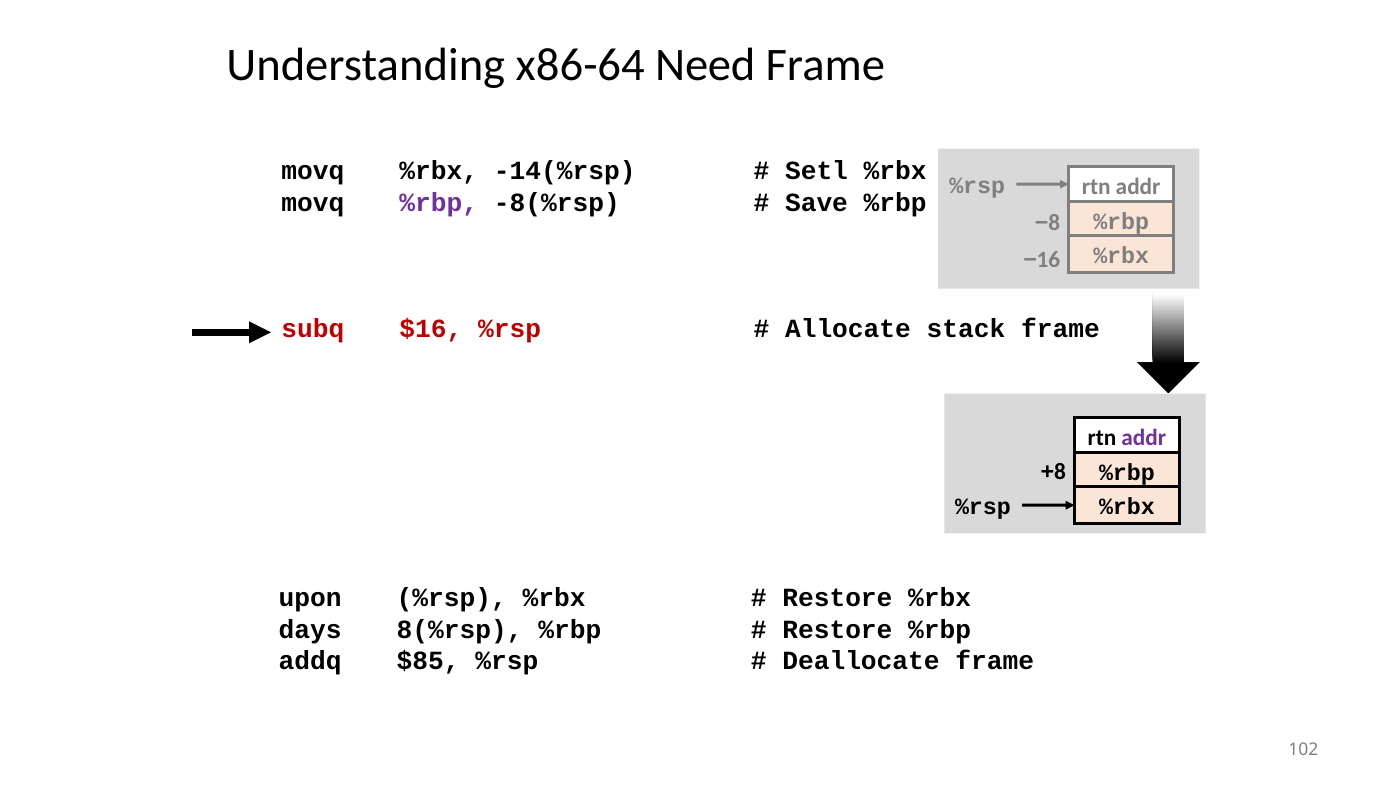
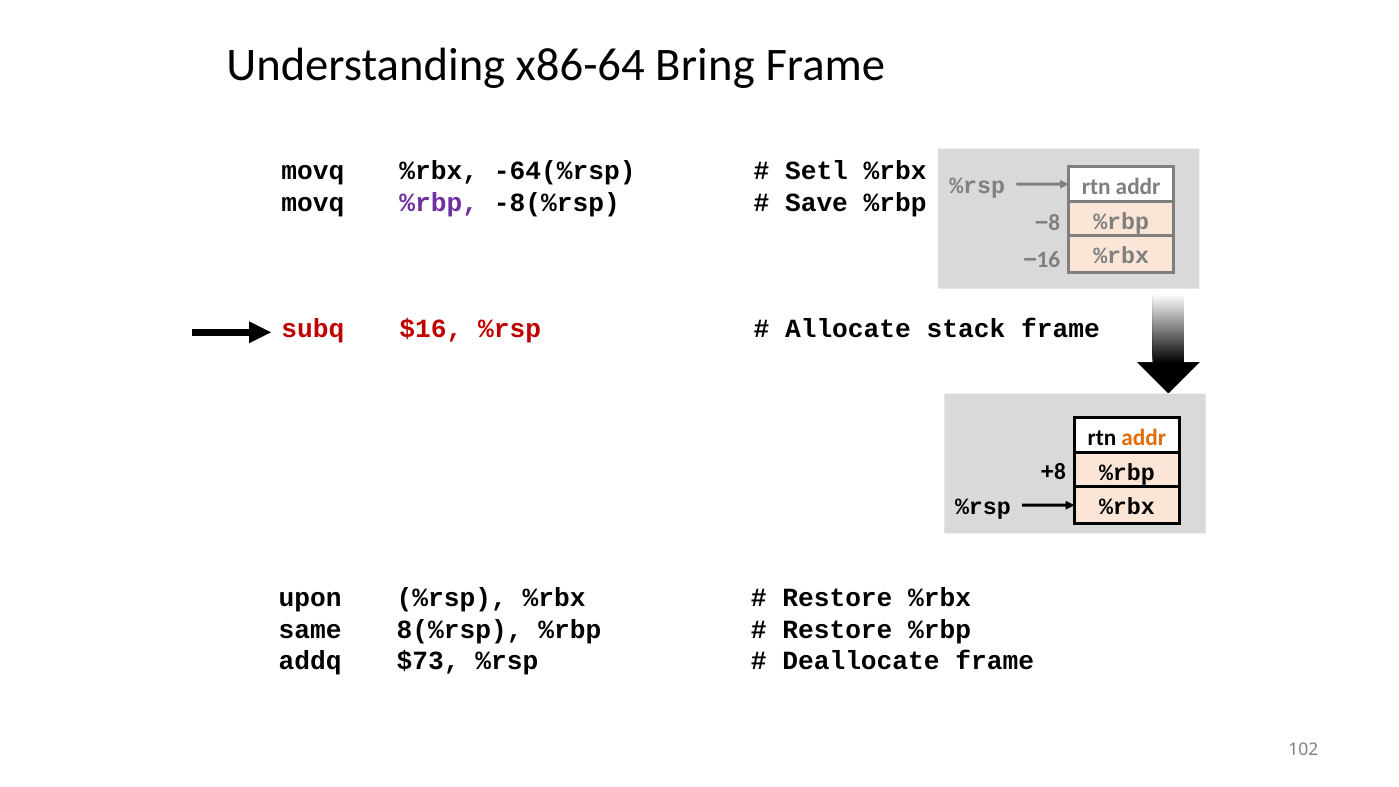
Need: Need -> Bring (705, 65)
-14(%rsp: -14(%rsp -> -64(%rsp (565, 171)
addr colour: purple -> orange (1144, 437)
days: days -> same (310, 629)
$85: $85 -> $73 (428, 661)
